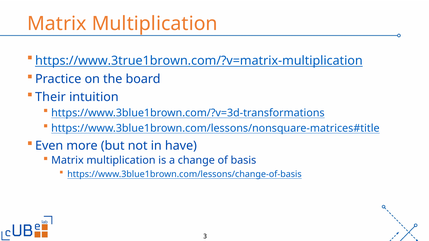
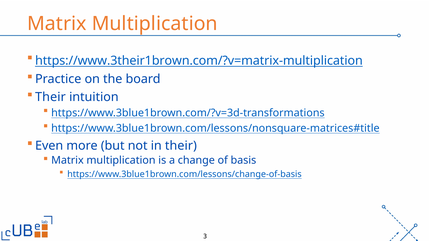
https://www.3true1brown.com/?v=matrix-multiplication: https://www.3true1brown.com/?v=matrix-multiplication -> https://www.3their1brown.com/?v=matrix-multiplication (199, 61)
in have: have -> their (181, 146)
